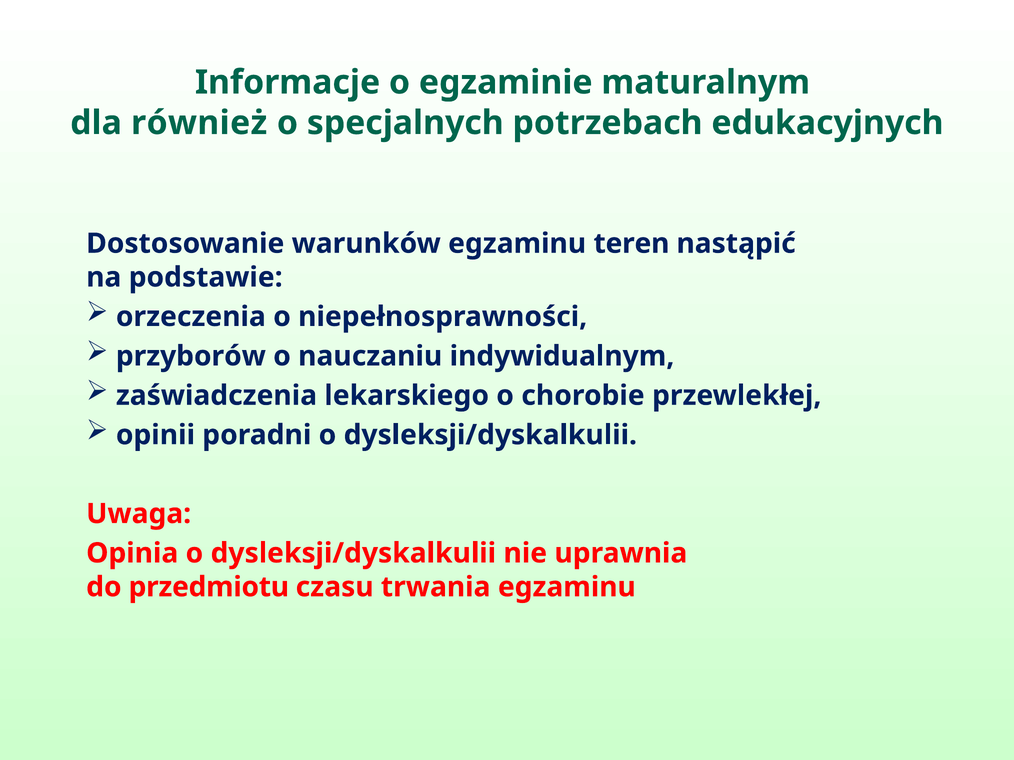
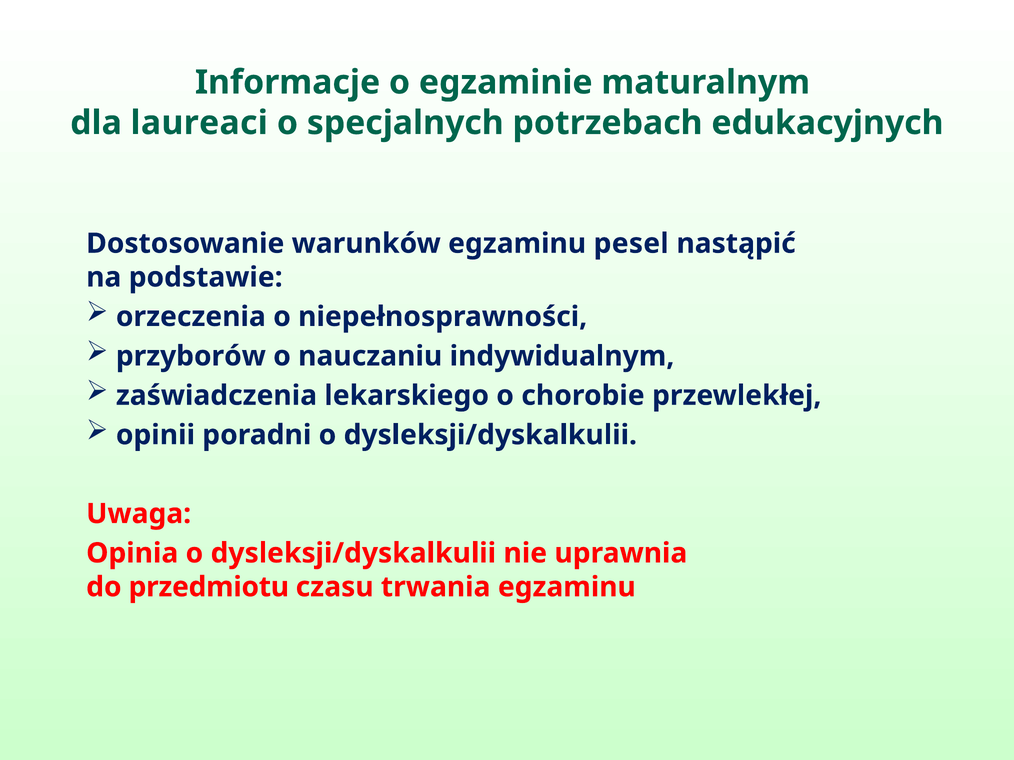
również: również -> laureaci (199, 123)
teren: teren -> pesel (631, 244)
